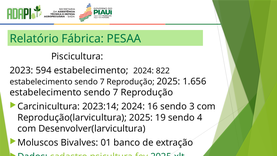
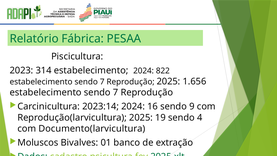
594: 594 -> 314 (44, 70)
3: 3 -> 9 (192, 106)
Desenvolver(larvicultura: Desenvolver(larvicultura -> Documento(larvicultura (92, 129)
